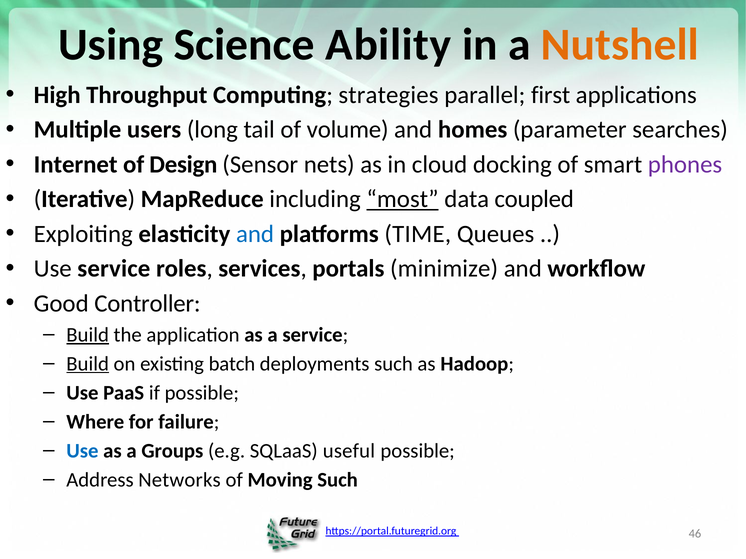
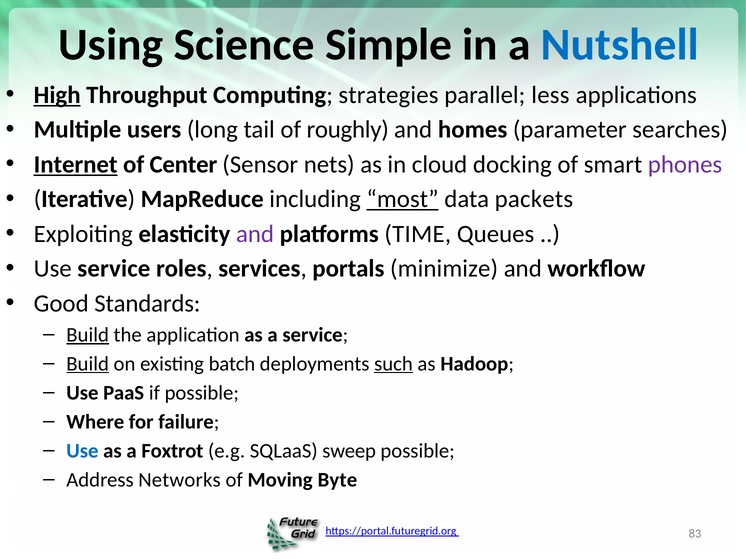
Ability: Ability -> Simple (389, 45)
Nutshell colour: orange -> blue (620, 45)
High underline: none -> present (57, 95)
first: first -> less (550, 95)
volume: volume -> roughly (348, 130)
Internet underline: none -> present (76, 165)
Design: Design -> Center (183, 165)
coupled: coupled -> packets (534, 199)
and colour: blue -> purple (255, 234)
Controller: Controller -> Standards (147, 304)
such underline: none -> present (393, 364)
Groups: Groups -> Foxtrot (172, 451)
useful: useful -> sweep (349, 451)
Moving Such: Such -> Byte (337, 480)
46: 46 -> 83 (695, 534)
